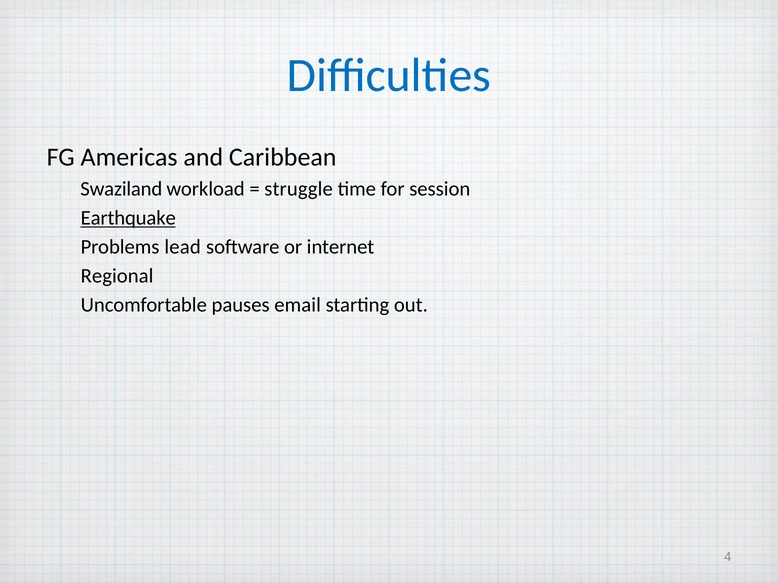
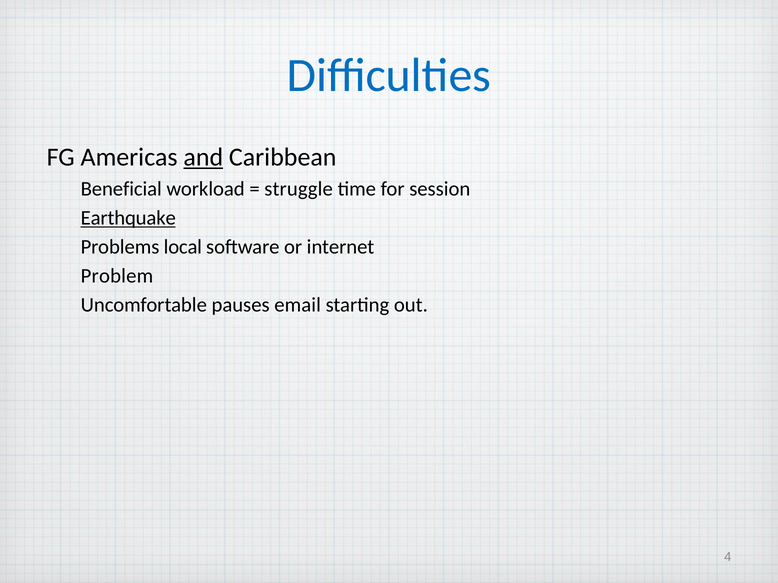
and underline: none -> present (203, 157)
Swaziland: Swaziland -> Beneficial (121, 189)
lead: lead -> local (183, 247)
Regional: Regional -> Problem (117, 276)
